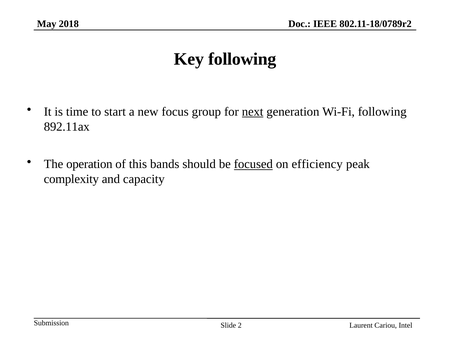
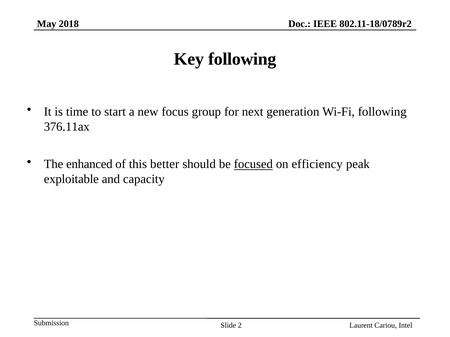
next underline: present -> none (253, 112)
892.11ax: 892.11ax -> 376.11ax (67, 127)
operation: operation -> enhanced (89, 164)
bands: bands -> better (165, 164)
complexity: complexity -> exploitable (71, 179)
